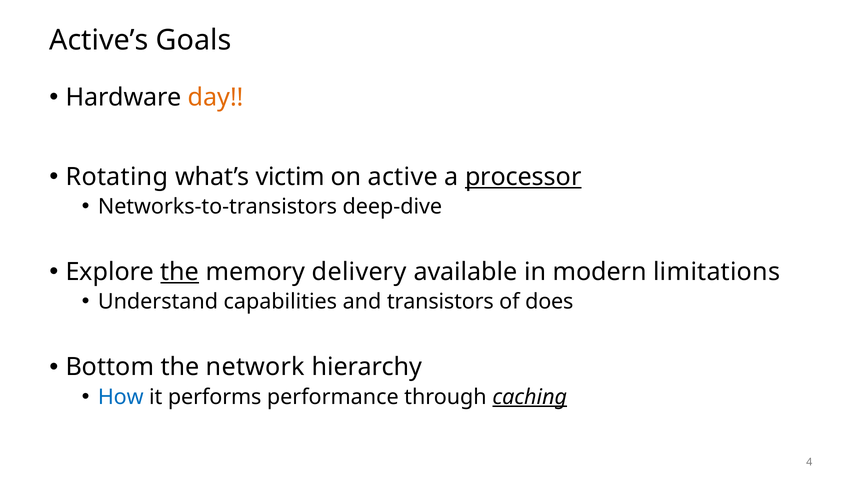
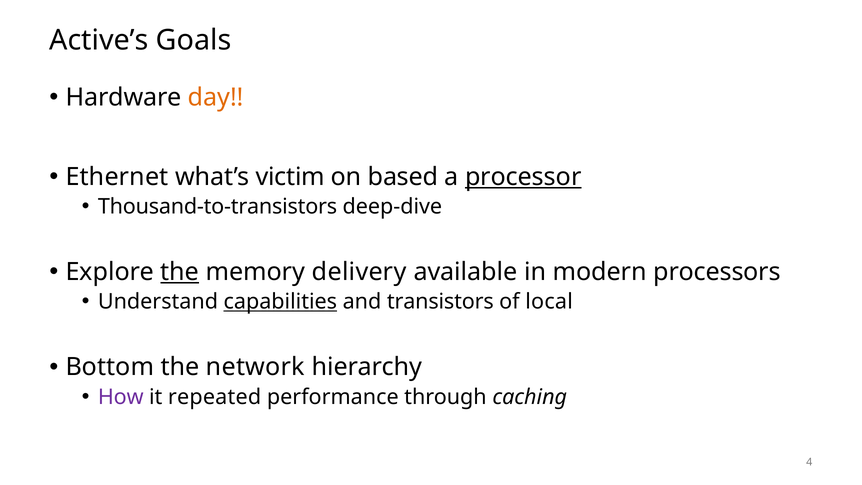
Rotating: Rotating -> Ethernet (117, 177)
active: active -> based (403, 177)
Networks-to-transistors: Networks-to-transistors -> Thousand-to-transistors (218, 206)
limitations: limitations -> processors (717, 272)
capabilities underline: none -> present (280, 302)
does: does -> local (549, 302)
How colour: blue -> purple (121, 397)
performs: performs -> repeated (215, 397)
caching underline: present -> none (530, 397)
